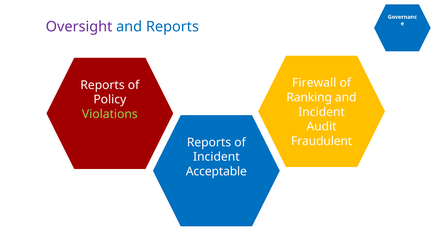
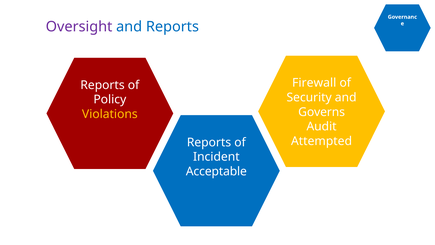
Ranking: Ranking -> Security (309, 97)
Incident: Incident -> Governs (322, 112)
Violations colour: light green -> yellow (110, 114)
Fraudulent: Fraudulent -> Attempted (322, 141)
